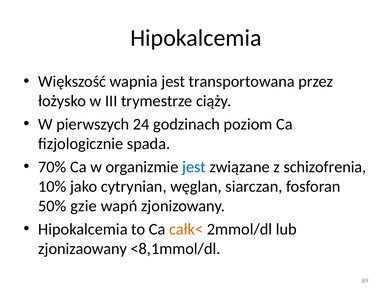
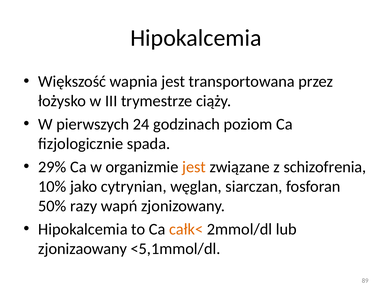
70%: 70% -> 29% (52, 167)
jest colour: blue -> orange (194, 167)
gzie: gzie -> razy (84, 206)
<8,1mmol/dl: <8,1mmol/dl -> <5,1mmol/dl (176, 249)
